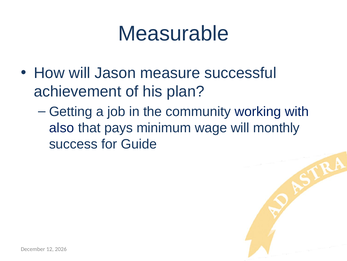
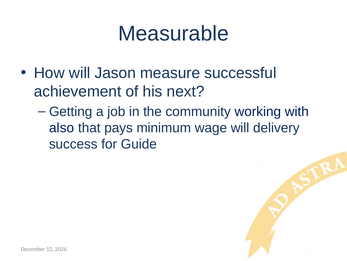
plan: plan -> next (186, 91)
monthly: monthly -> delivery (276, 127)
